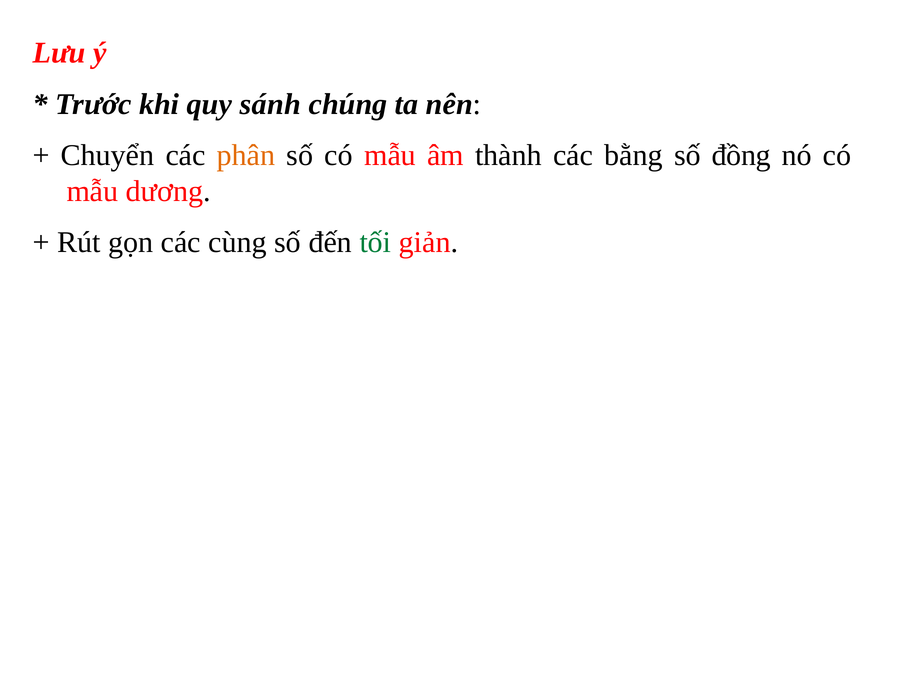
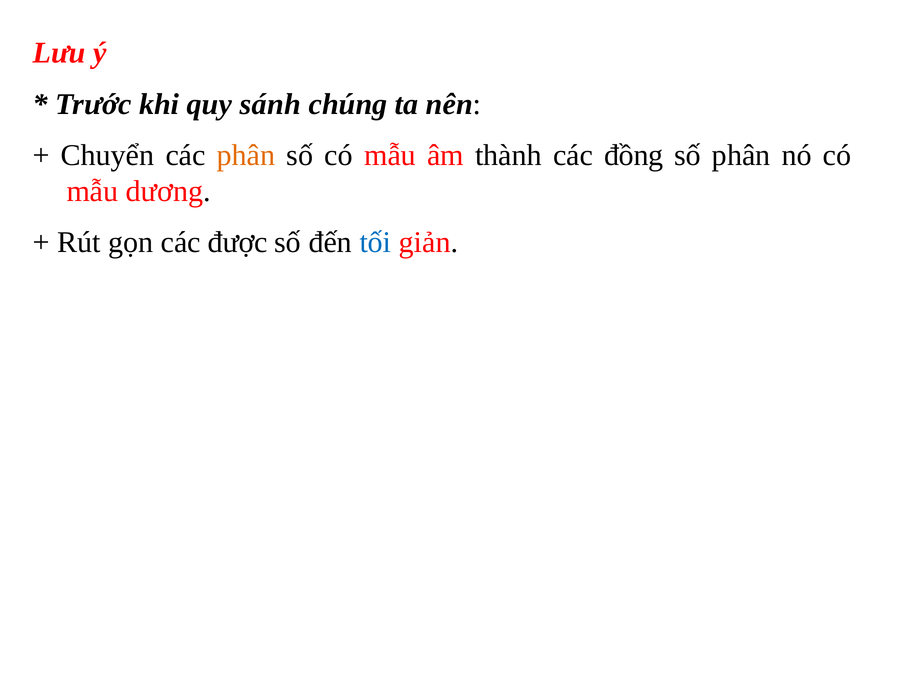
bằng: bằng -> đồng (634, 155)
số đồng: đồng -> phân (741, 155)
cùng: cùng -> được (238, 243)
tối colour: green -> blue (375, 243)
